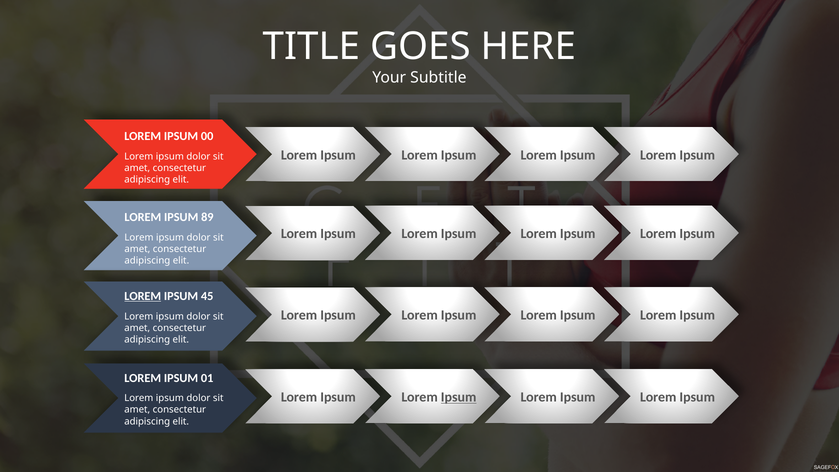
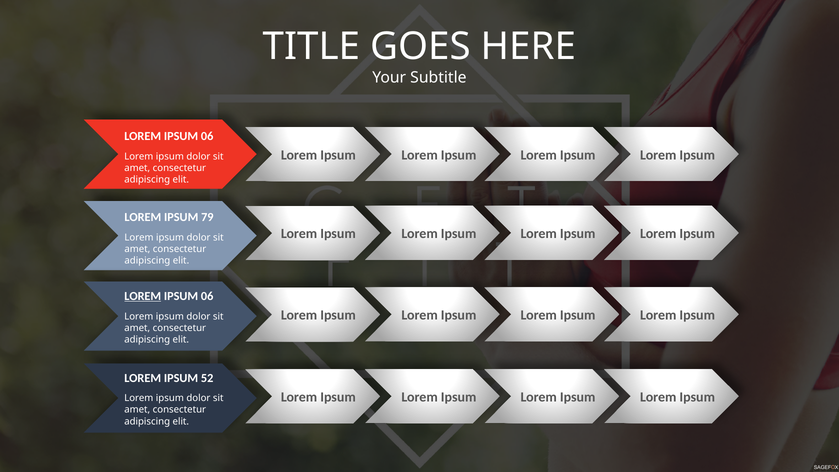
00: 00 -> 06 (207, 136)
89: 89 -> 79 (207, 217)
45: 45 -> 06 (207, 296)
01: 01 -> 52 (207, 378)
Ipsum underline: present -> none (459, 397)
